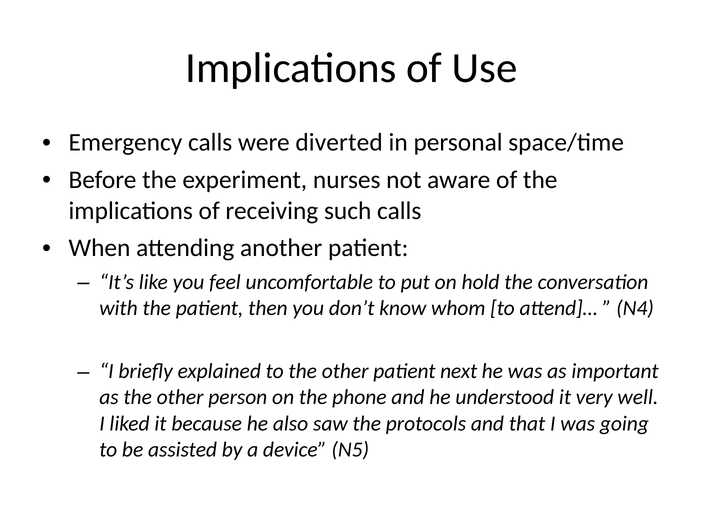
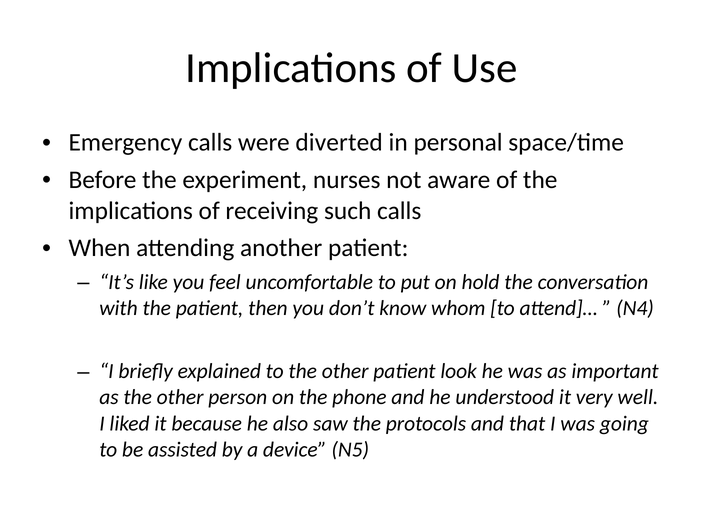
next: next -> look (459, 371)
